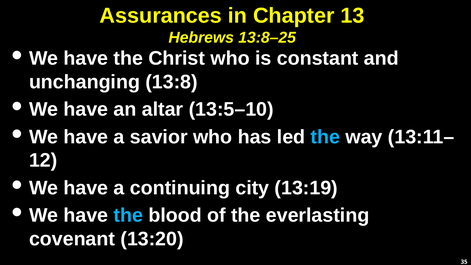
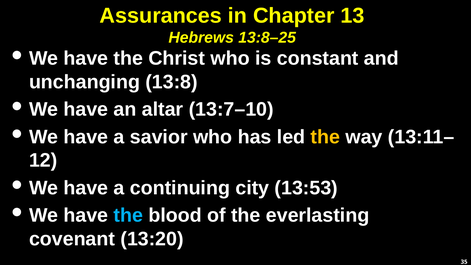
13:5–10: 13:5–10 -> 13:7–10 (231, 109)
the colour: light blue -> yellow (325, 137)
13:19: 13:19 -> 13:53 (306, 188)
